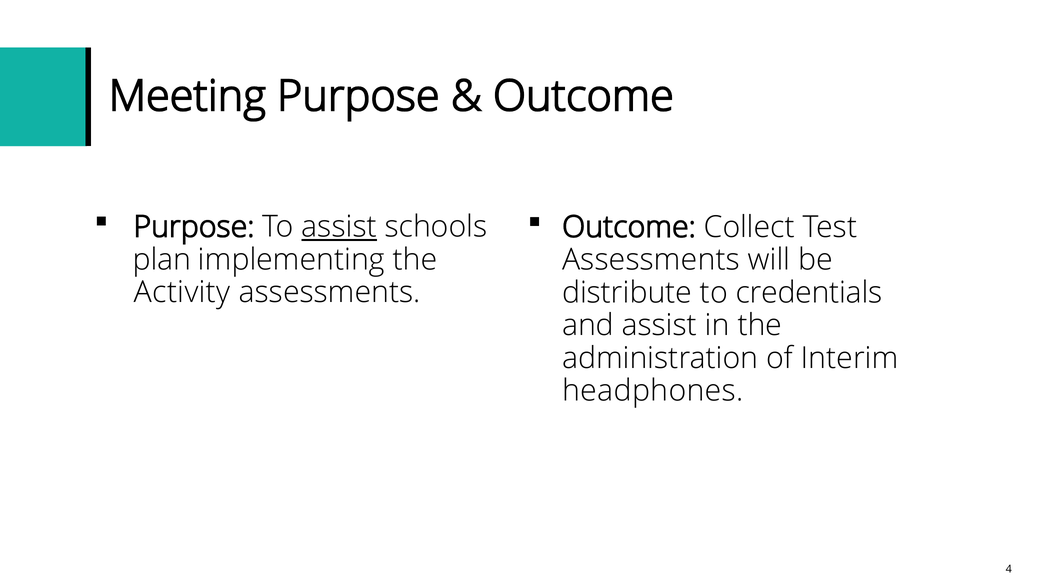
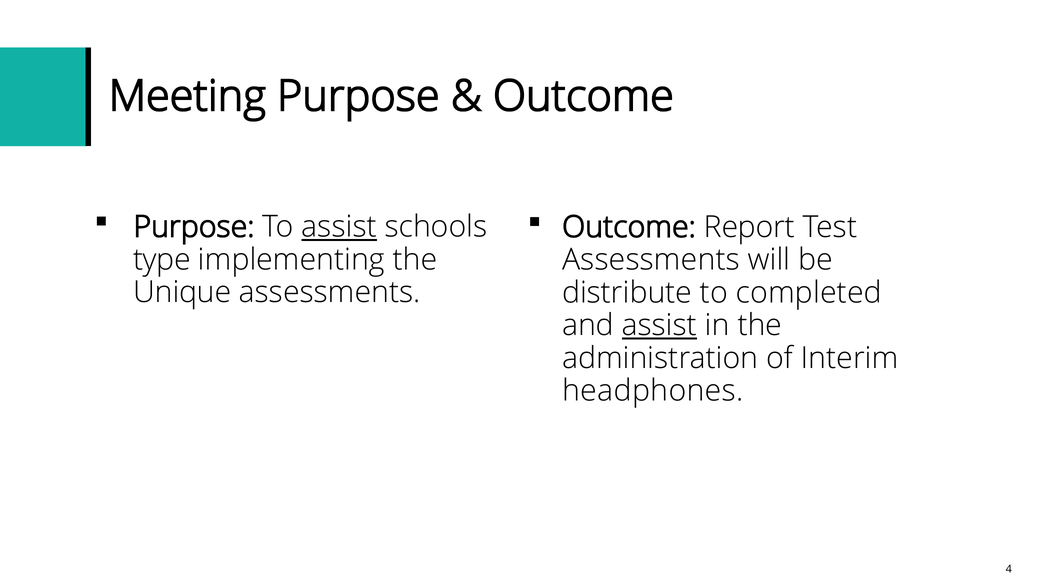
Collect: Collect -> Report (749, 227)
plan: plan -> type (162, 260)
Activity: Activity -> Unique (182, 292)
credentials: credentials -> completed (809, 293)
assist underline: none -> present (659, 325)
